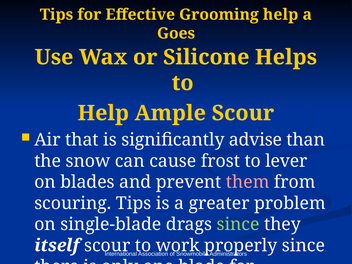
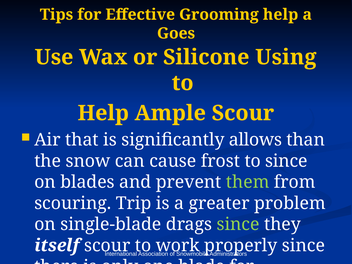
Helps: Helps -> Using (286, 57)
advise: advise -> allows (255, 140)
to lever: lever -> since (286, 161)
them colour: pink -> light green (248, 182)
scouring Tips: Tips -> Trip (134, 203)
